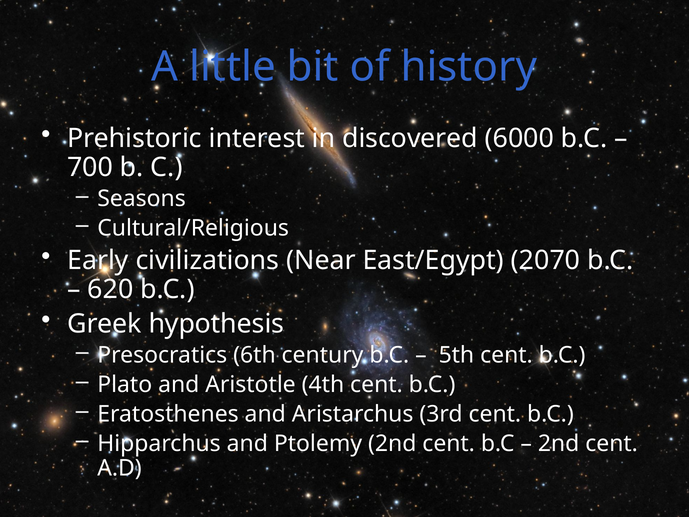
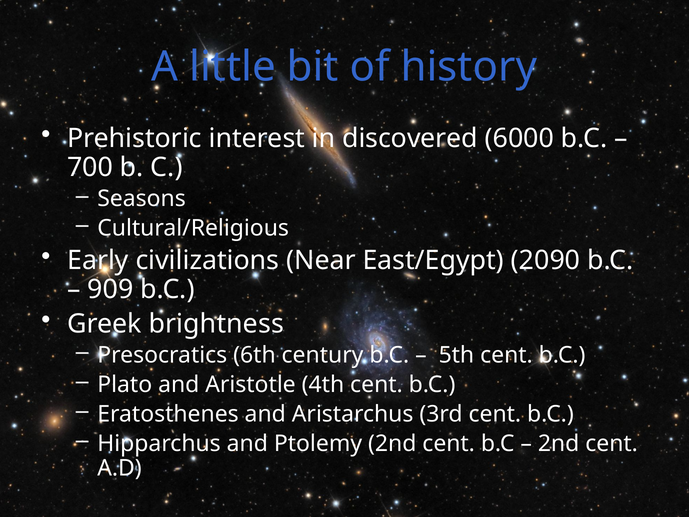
2070: 2070 -> 2090 (546, 260)
620: 620 -> 909 (110, 289)
hypothesis: hypothesis -> brightness (216, 324)
